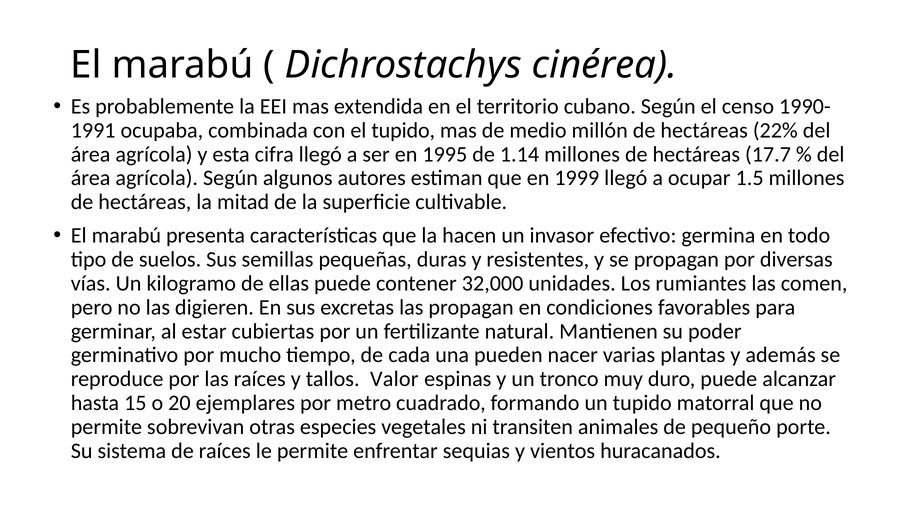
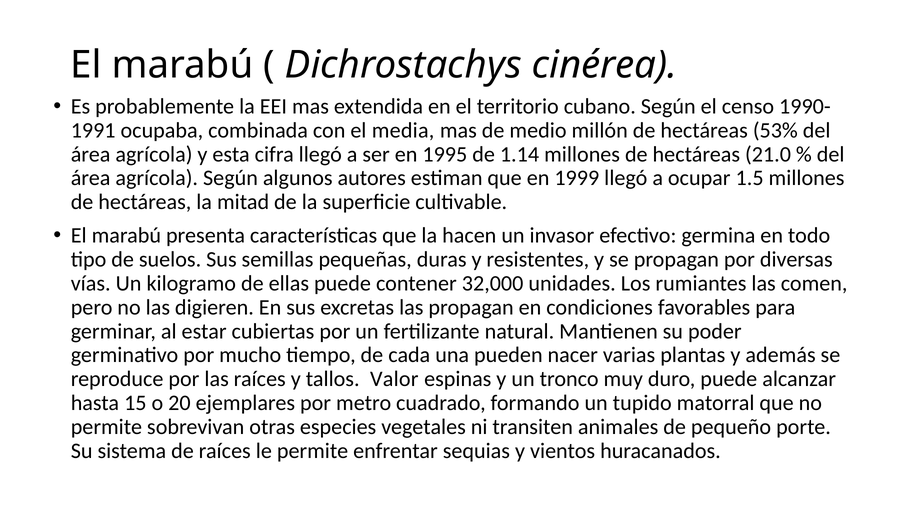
el tupido: tupido -> media (403, 130)
22%: 22% -> 53% (775, 130)
17.7: 17.7 -> 21.0 (768, 154)
